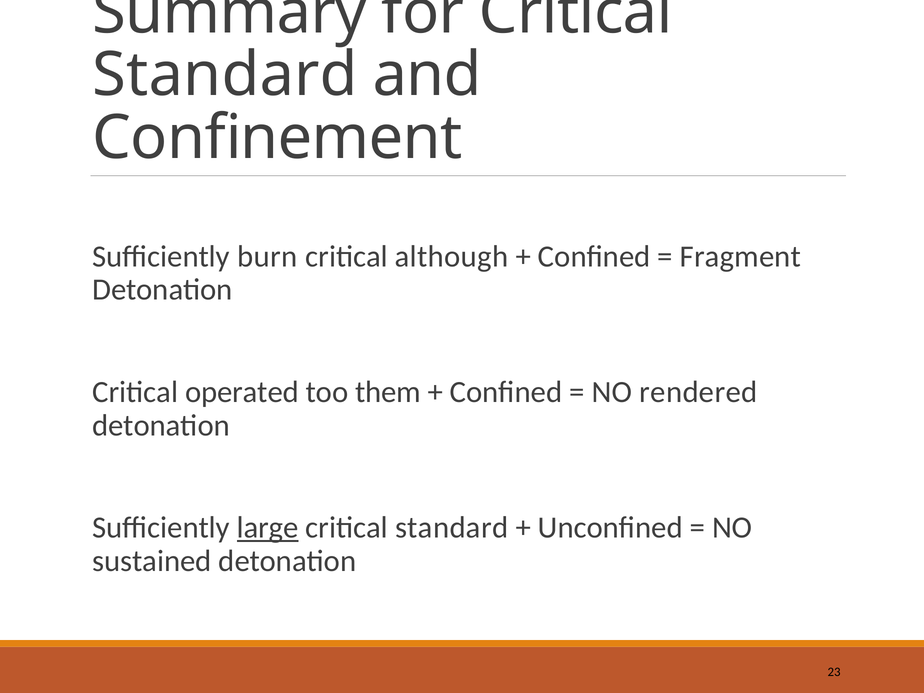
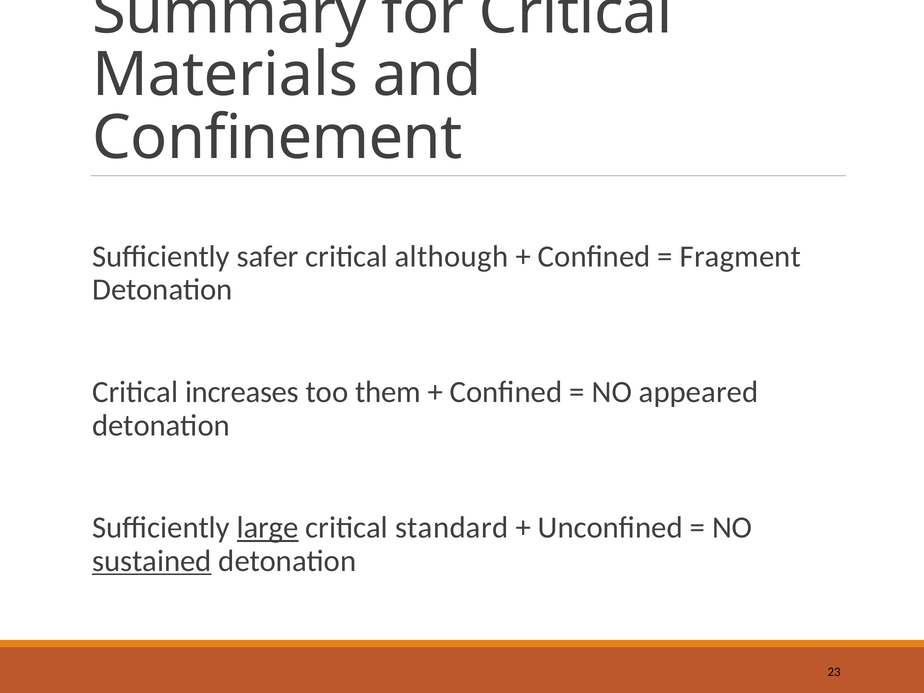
Standard: Standard -> Materials (225, 75)
burn: burn -> safer (268, 256)
operated: operated -> increases (242, 392)
rendered: rendered -> appeared (699, 392)
sustained underline: none -> present (152, 561)
